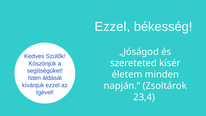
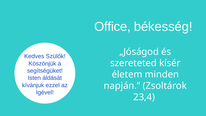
Ezzel: Ezzel -> Office (112, 27)
